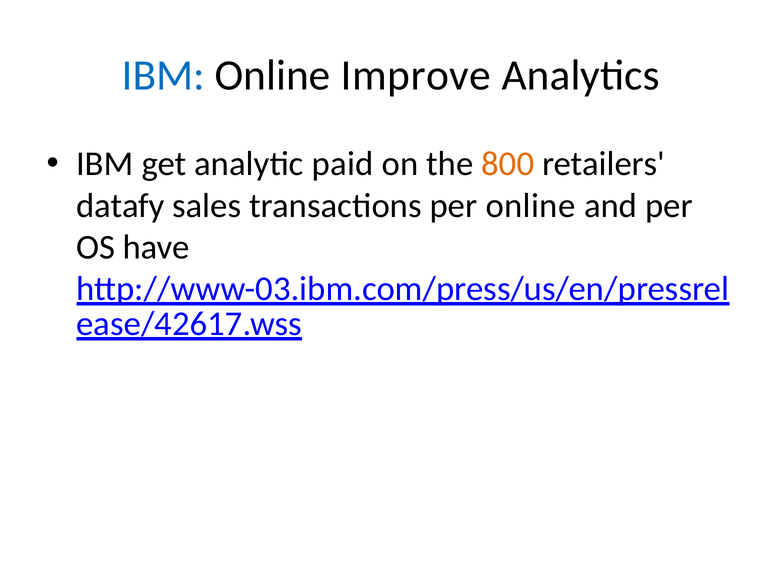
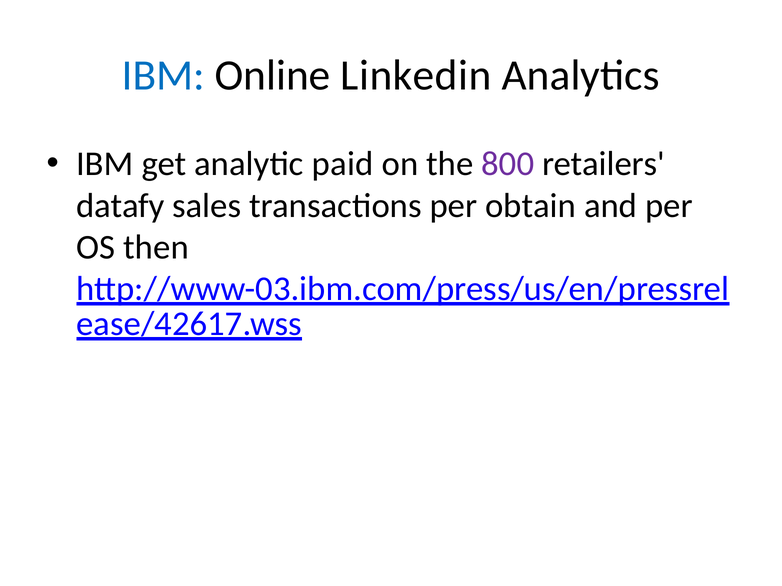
Improve: Improve -> Linkedin (416, 75)
800 colour: orange -> purple (508, 164)
per online: online -> obtain (531, 206)
have: have -> then (156, 247)
